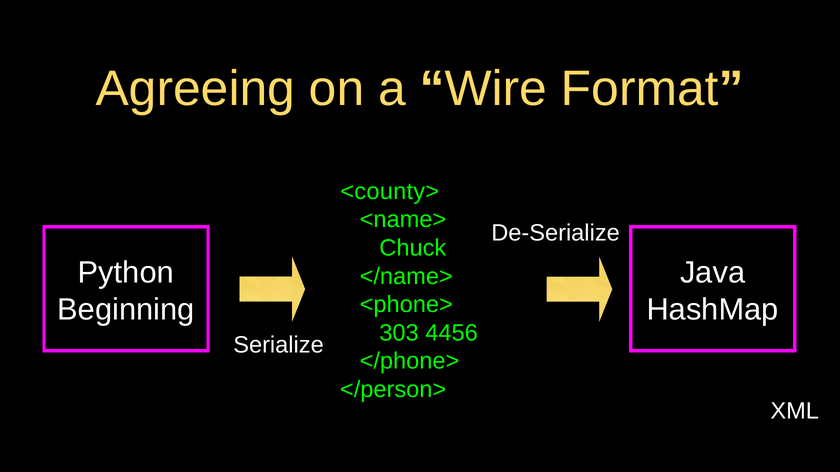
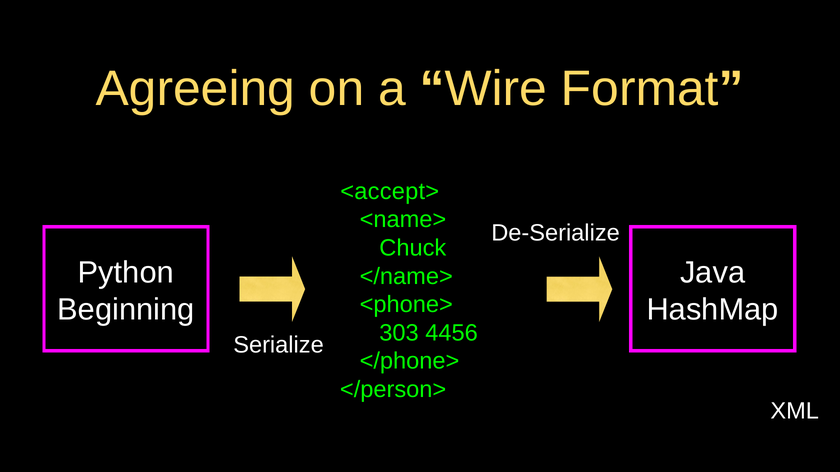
<county>: <county> -> <accept> (390, 191)
